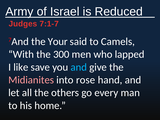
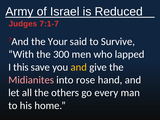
Camels: Camels -> Survive (118, 42)
like: like -> this (21, 67)
and colour: light blue -> yellow (79, 67)
